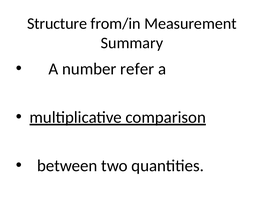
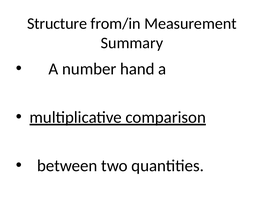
refer: refer -> hand (137, 69)
